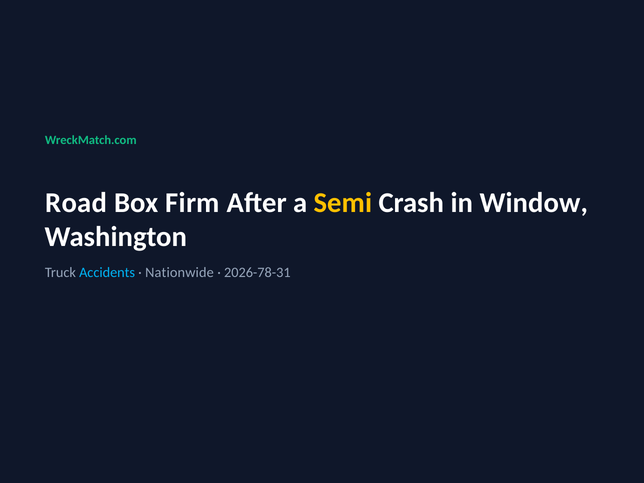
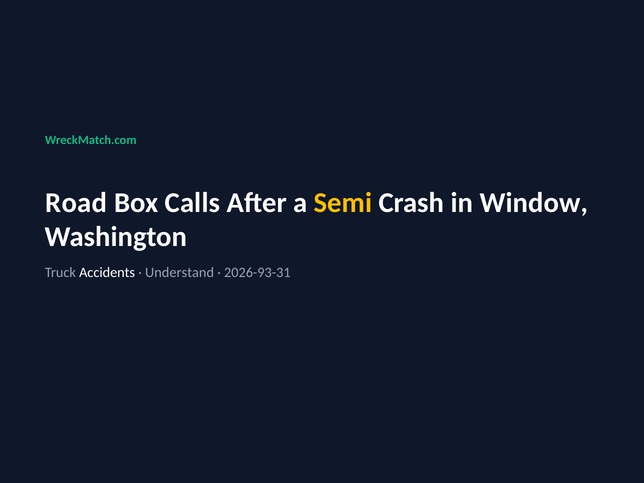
Firm: Firm -> Calls (193, 203)
Accidents colour: light blue -> white (107, 272)
Nationwide: Nationwide -> Understand (180, 272)
2026-78-31: 2026-78-31 -> 2026-93-31 (257, 272)
